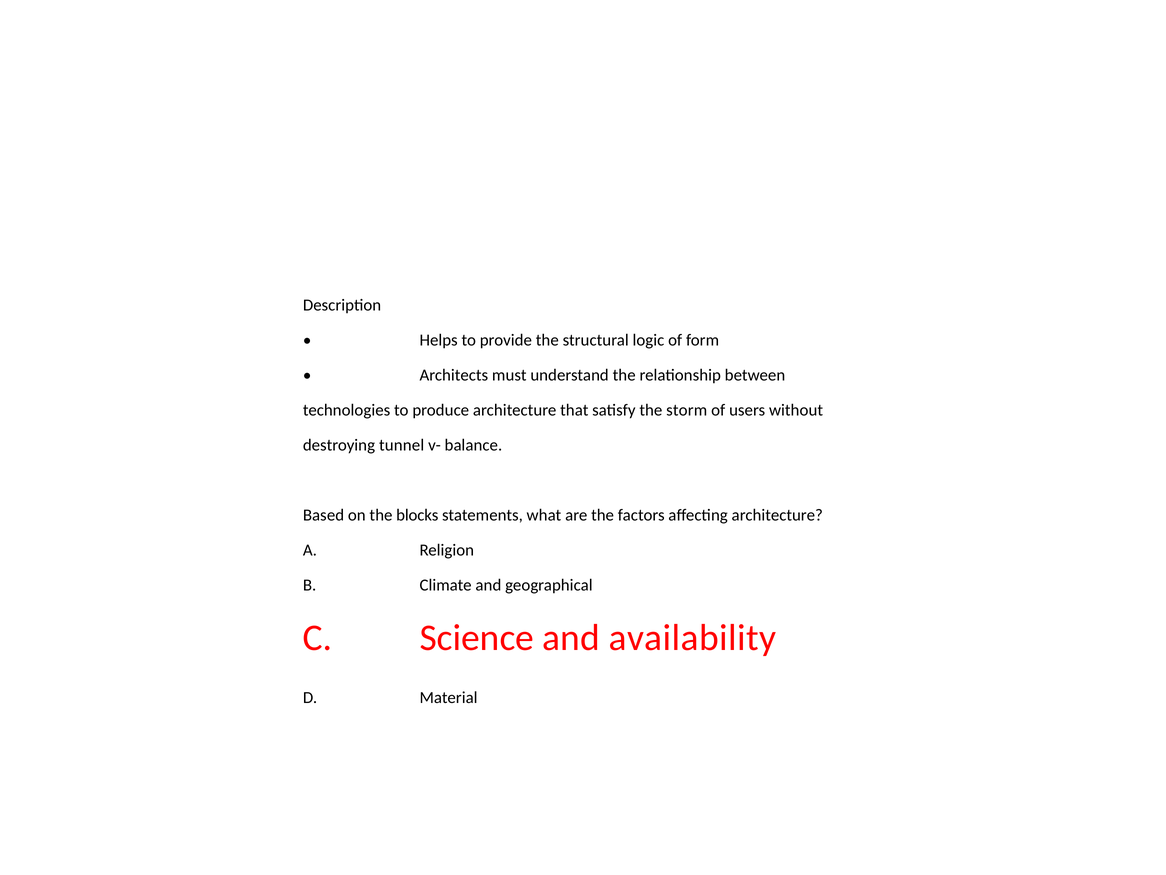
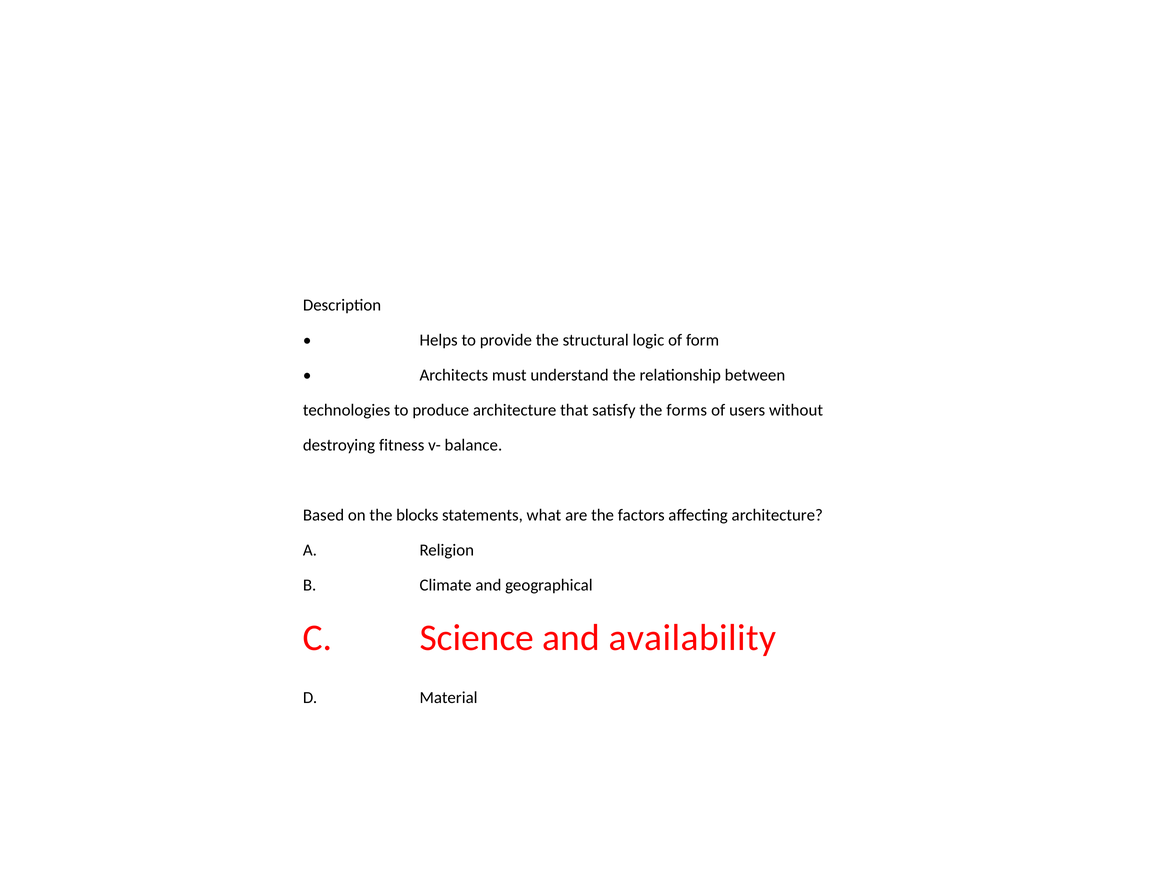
storm: storm -> forms (687, 410)
tunnel: tunnel -> fitness (402, 445)
